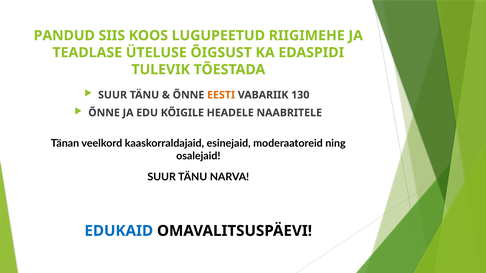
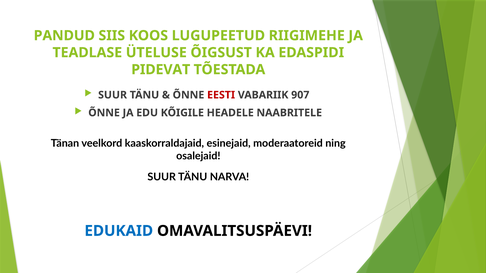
TULEVIK: TULEVIK -> PIDEVAT (161, 70)
EESTI colour: orange -> red (221, 95)
130: 130 -> 907 (300, 95)
